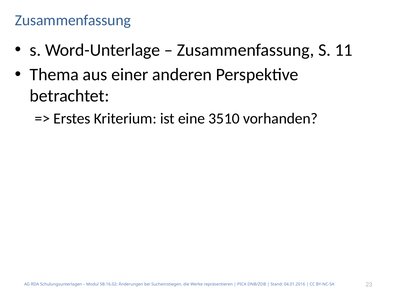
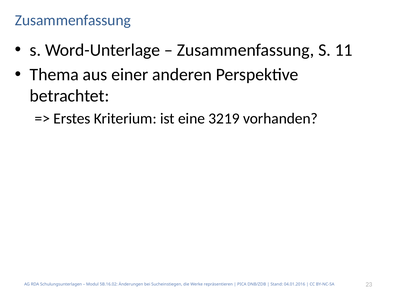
3510: 3510 -> 3219 (224, 119)
